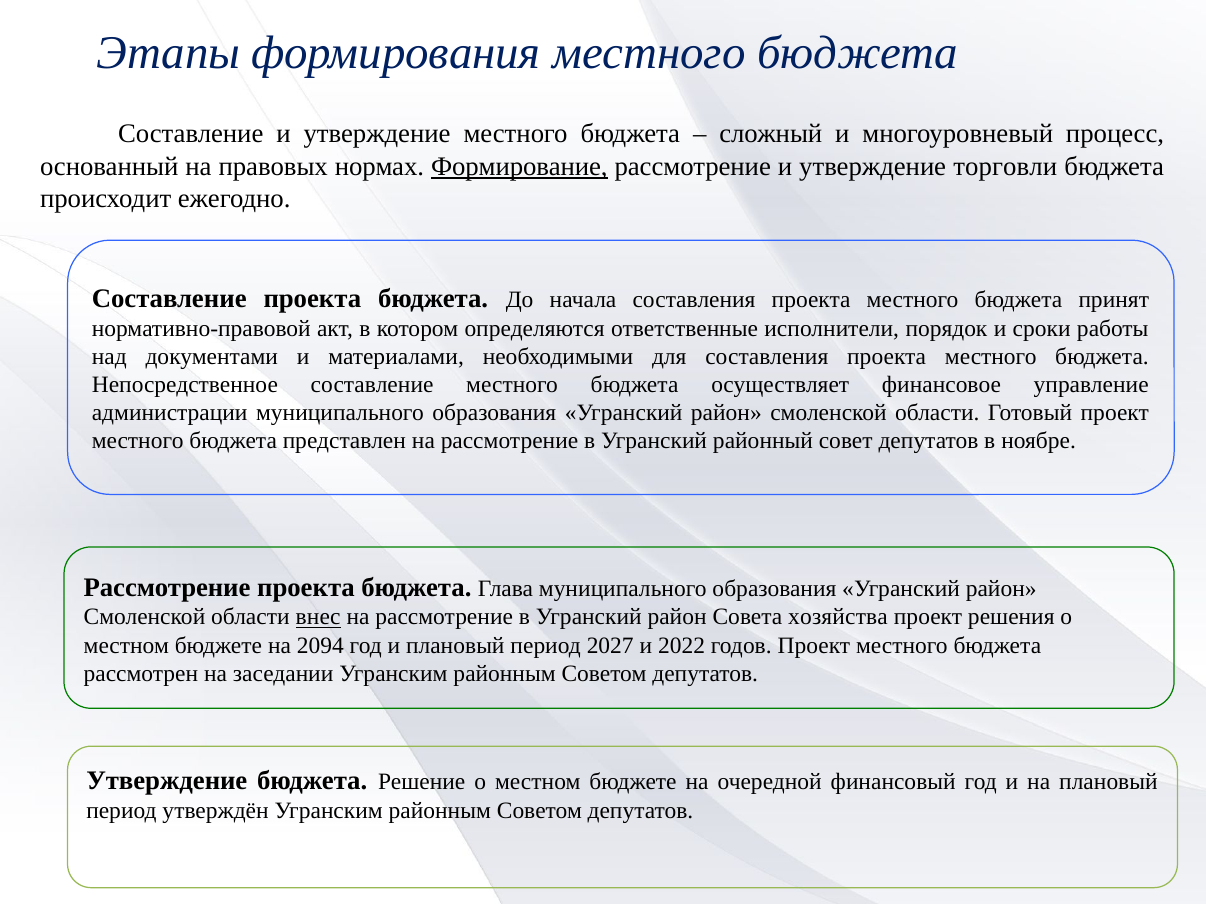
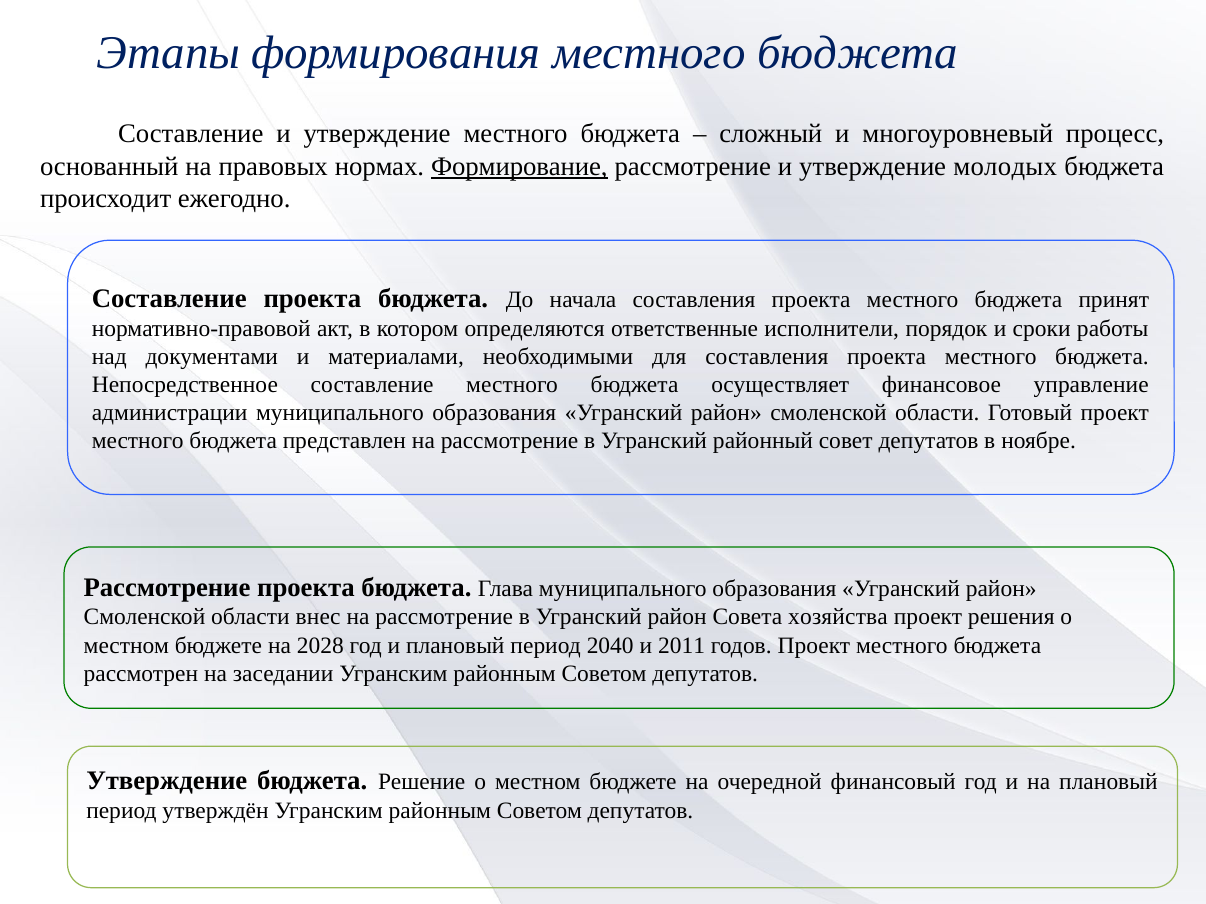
торговли: торговли -> молодых (1005, 166)
внес underline: present -> none (318, 617)
2094: 2094 -> 2028 (320, 646)
2027: 2027 -> 2040 (610, 646)
2022: 2022 -> 2011 (682, 646)
